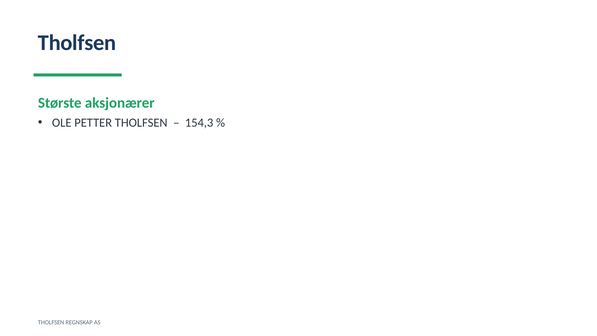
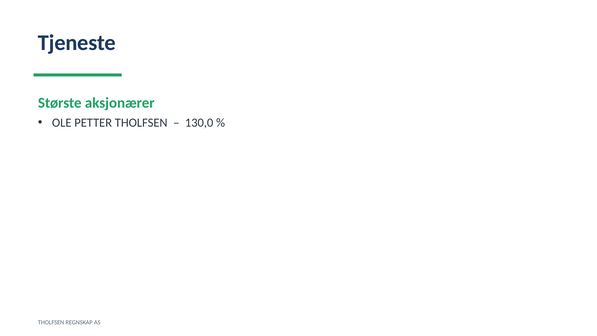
Tholfsen: Tholfsen -> Tjeneste (77, 43)
154,3: 154,3 -> 130,0 (199, 123)
